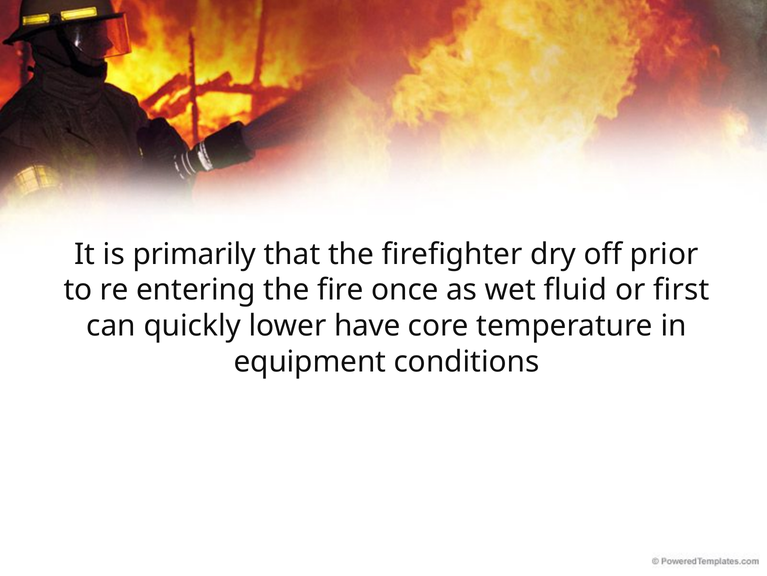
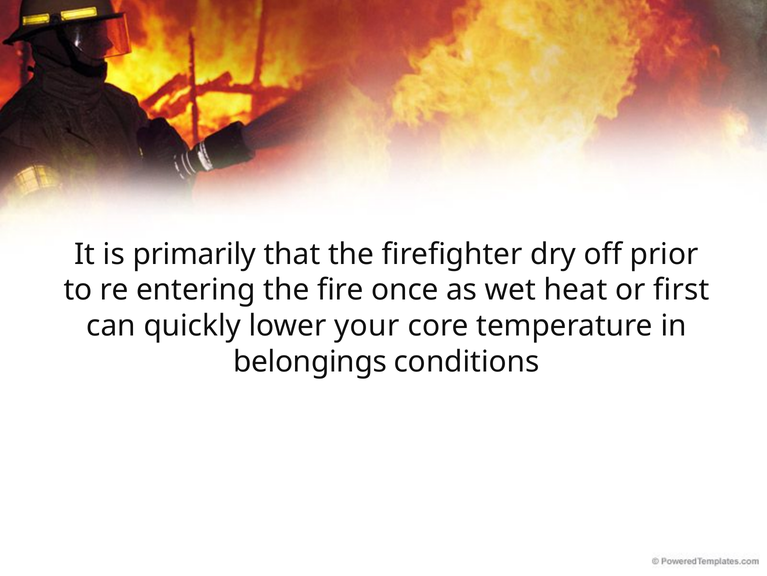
fluid: fluid -> heat (575, 290)
have: have -> your (367, 325)
equipment: equipment -> belongings (310, 361)
